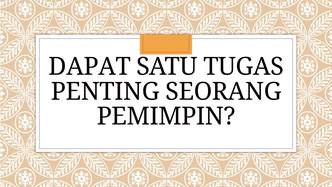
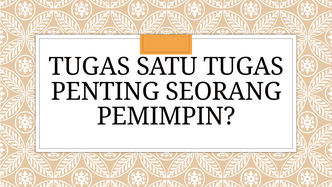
DAPAT: DAPAT -> TUGAS (90, 67)
